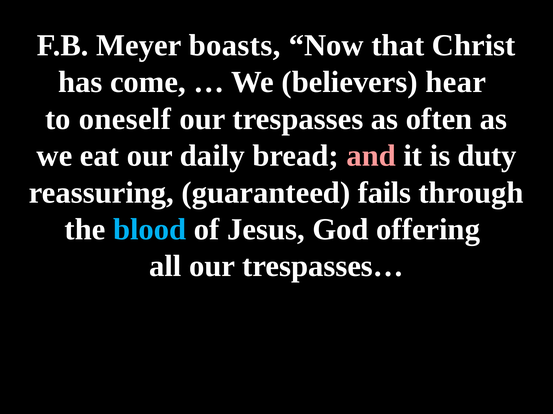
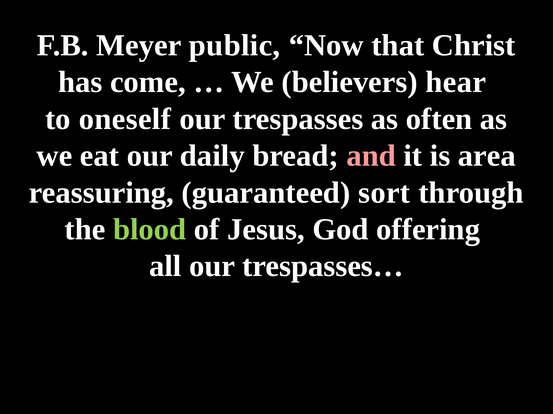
boasts: boasts -> public (235, 45)
duty: duty -> area (487, 156)
fails: fails -> sort (384, 193)
blood colour: light blue -> light green (150, 230)
